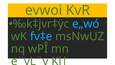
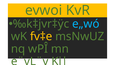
fv‡e colour: light blue -> yellow (41, 36)
